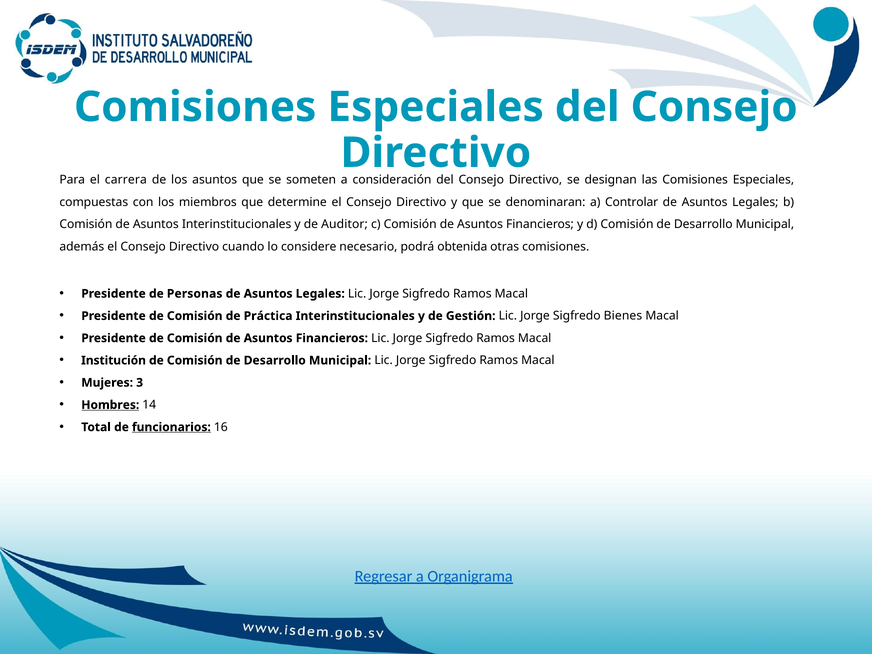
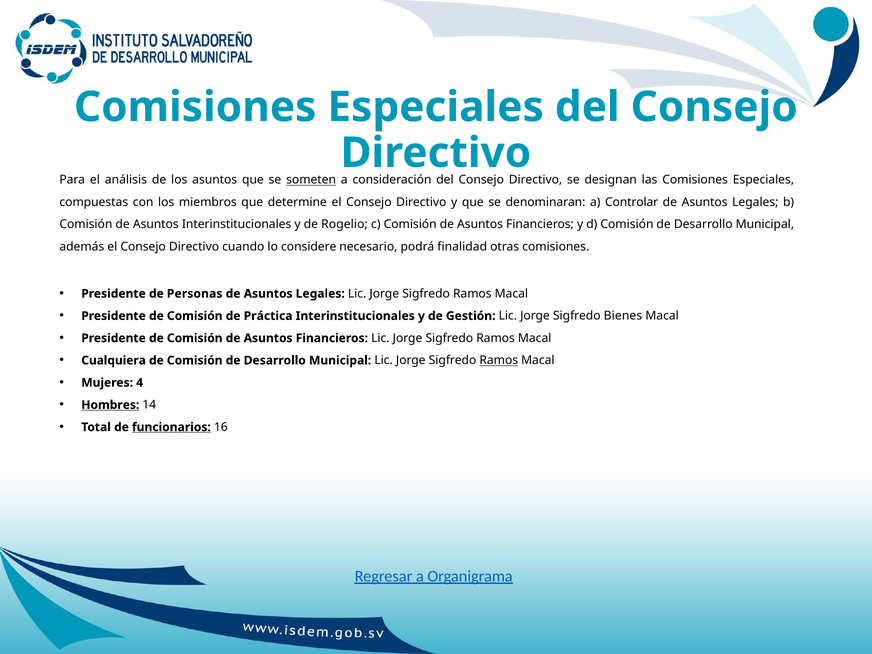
carrera: carrera -> análisis (126, 180)
someten underline: none -> present (311, 180)
Auditor: Auditor -> Rogelio (345, 224)
obtenida: obtenida -> finalidad (462, 247)
Institución: Institución -> Cualquiera (114, 360)
Ramos underline: none -> present (499, 360)
3: 3 -> 4 (140, 383)
